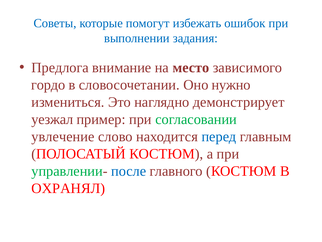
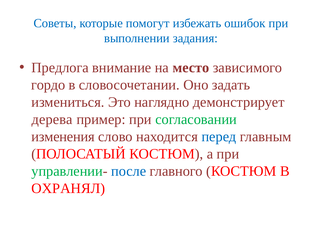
нужно: нужно -> задать (231, 85)
уезжал: уезжал -> дерева (52, 119)
увлечение: увлечение -> изменения (63, 136)
